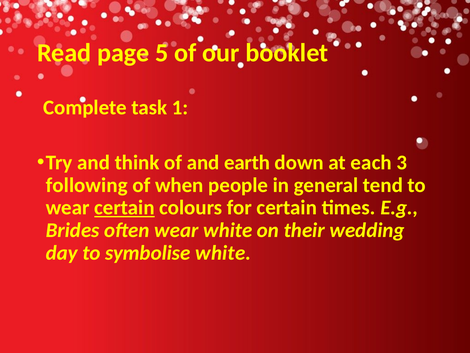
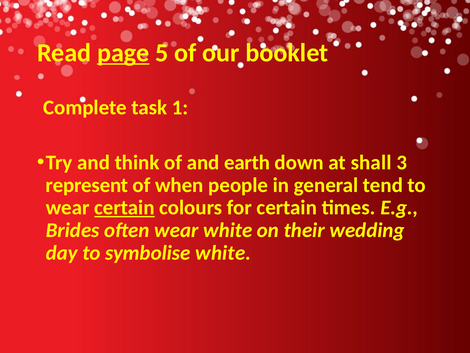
page underline: none -> present (123, 53)
each: each -> shall (371, 162)
following: following -> represent (87, 185)
